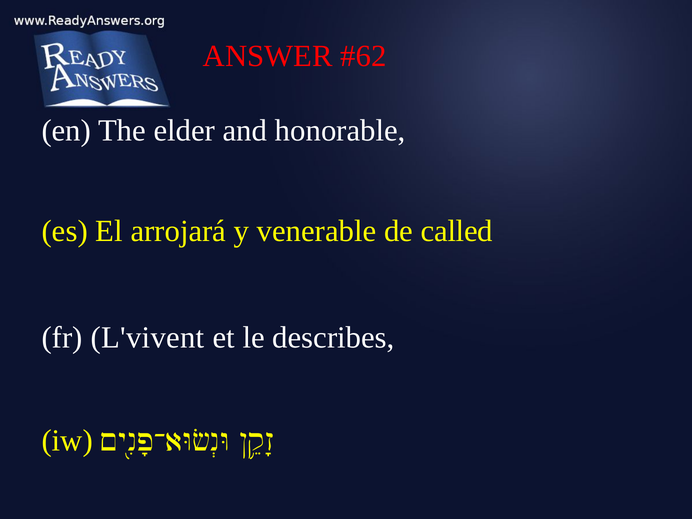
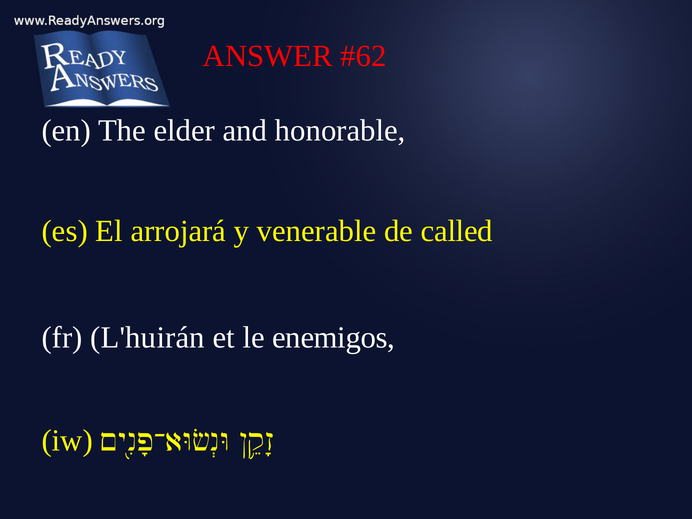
L'vivent: L'vivent -> L'huirán (148, 338)
describes: describes -> enemigos (334, 338)
